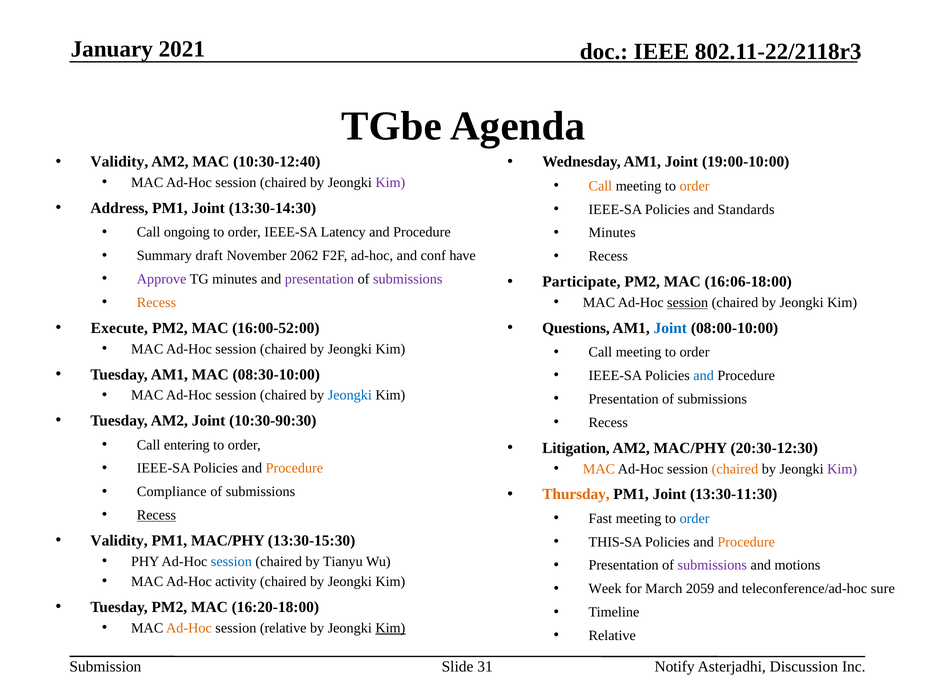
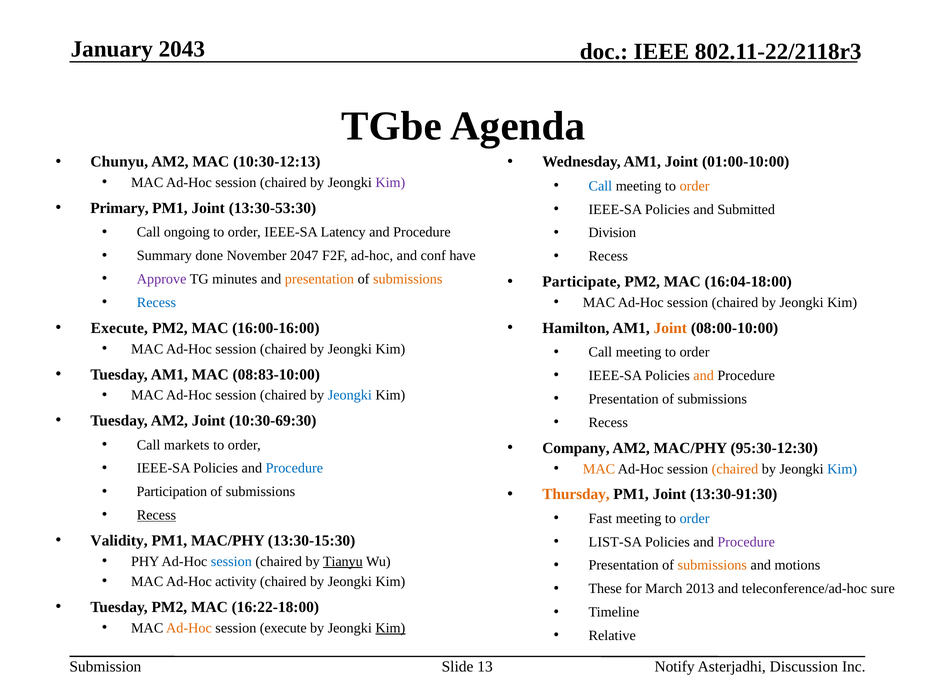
2021: 2021 -> 2043 (182, 49)
Validity: Validity -> Chunyu (119, 162)
10:30-12:40: 10:30-12:40 -> 10:30-12:13 (277, 162)
19:00-10:00: 19:00-10:00 -> 01:00-10:00 (746, 162)
Call colour: orange -> blue (600, 186)
Address: Address -> Primary (119, 208)
13:30-14:30: 13:30-14:30 -> 13:30-53:30 (272, 208)
Standards: Standards -> Submitted (746, 209)
Minutes: Minutes -> Division (612, 233)
draft: draft -> done (209, 256)
2062: 2062 -> 2047 (304, 256)
presentation colour: purple -> orange (319, 279)
submissions colour: purple -> orange (408, 279)
16:06-18:00: 16:06-18:00 -> 16:04-18:00 (748, 282)
Recess colour: orange -> blue (156, 303)
session underline: present -> none (688, 303)
16:00-52:00: 16:00-52:00 -> 16:00-16:00 (276, 328)
Questions: Questions -> Hamilton (576, 328)
Joint colour: blue -> orange (670, 328)
08:30-10:00: 08:30-10:00 -> 08:83-10:00 (276, 375)
and colour: blue -> orange (704, 376)
10:30-90:30: 10:30-90:30 -> 10:30-69:30 (273, 421)
entering: entering -> markets (187, 445)
Litigation: Litigation -> Company (576, 448)
20:30-12:30: 20:30-12:30 -> 95:30-12:30 (774, 448)
Procedure colour: orange -> blue (294, 468)
Kim colour: purple -> blue (842, 469)
Compliance: Compliance -> Participation (172, 492)
13:30-11:30: 13:30-11:30 -> 13:30-91:30 (734, 495)
THIS-SA: THIS-SA -> LIST-SA (615, 542)
Procedure colour: orange -> purple (746, 542)
Tianyu underline: none -> present (343, 562)
submissions colour: purple -> orange (712, 566)
Week: Week -> These (605, 589)
2059: 2059 -> 2013 (700, 589)
16:20-18:00: 16:20-18:00 -> 16:22-18:00 (275, 607)
session relative: relative -> execute (283, 628)
31: 31 -> 13 (485, 667)
